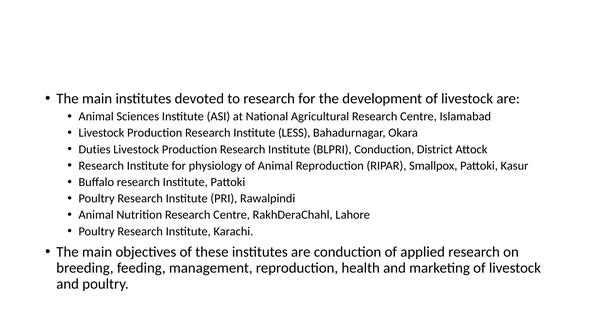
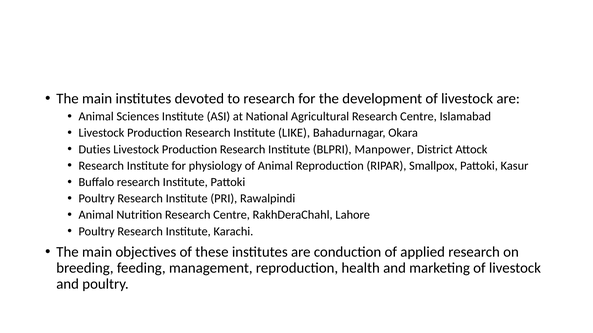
LESS: LESS -> LIKE (294, 133)
BLPRI Conduction: Conduction -> Manpower (384, 150)
